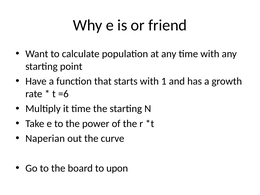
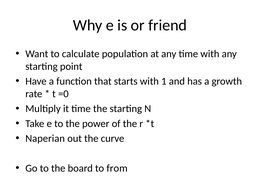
=6: =6 -> =0 (63, 94)
upon: upon -> from (117, 168)
